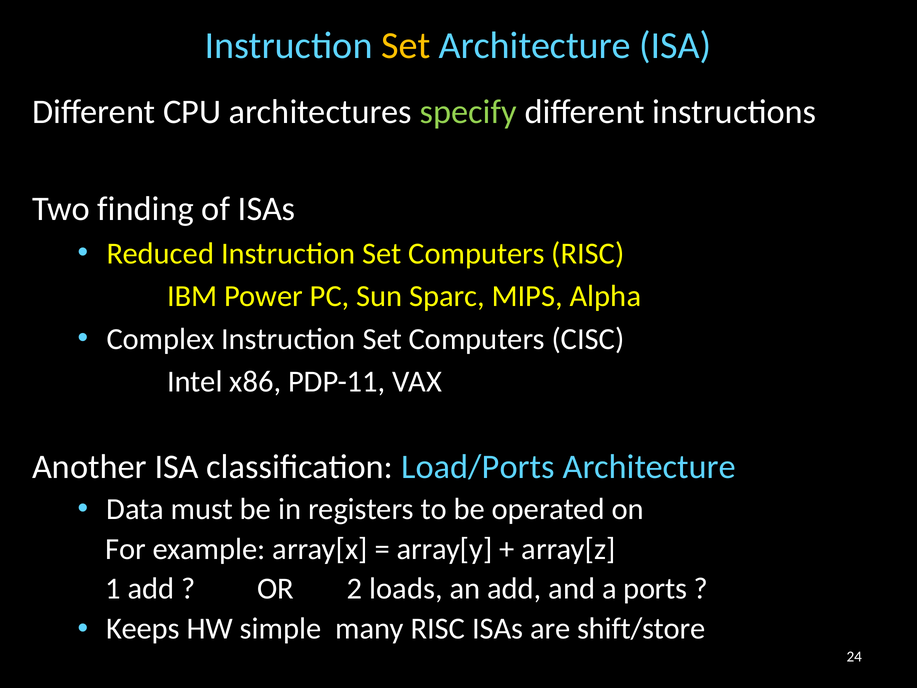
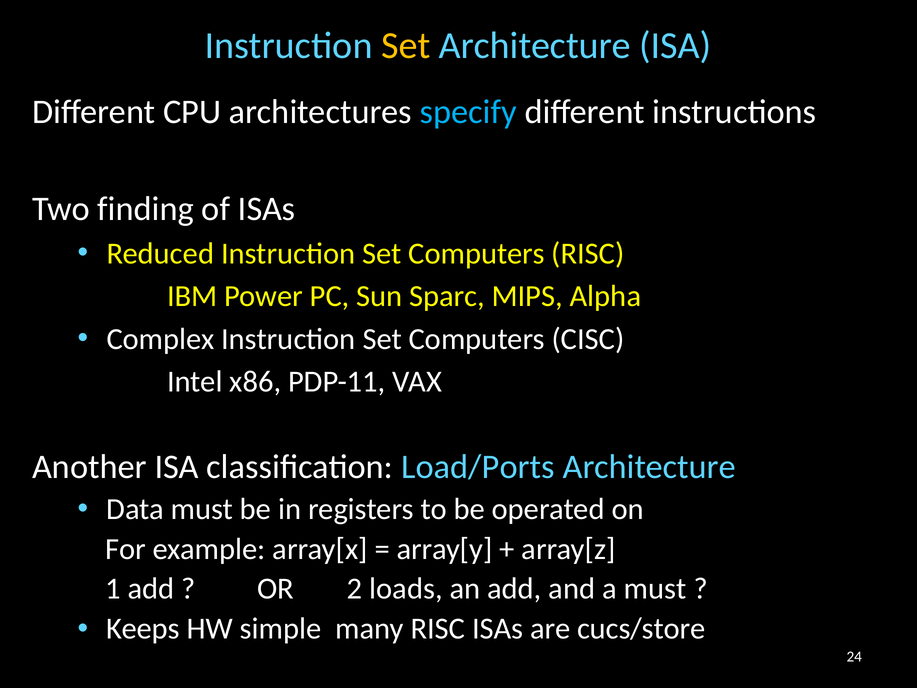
specify colour: light green -> light blue (468, 112)
a ports: ports -> must (655, 589)
shift/store: shift/store -> cucs/store (641, 628)
